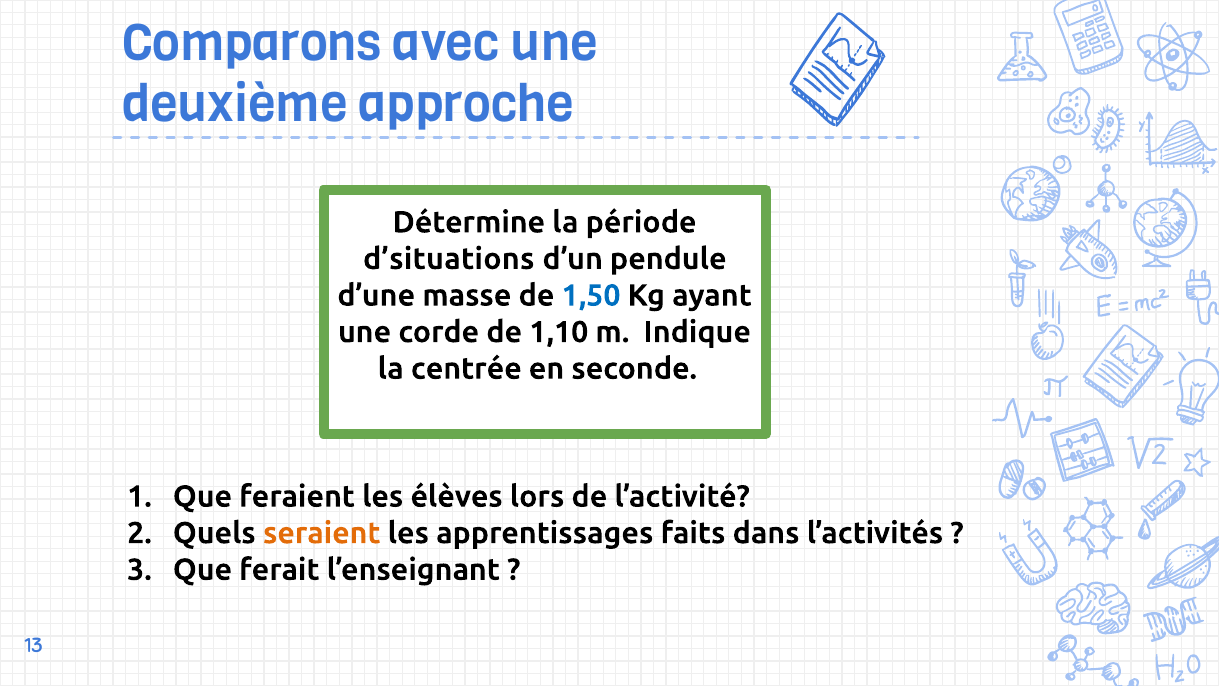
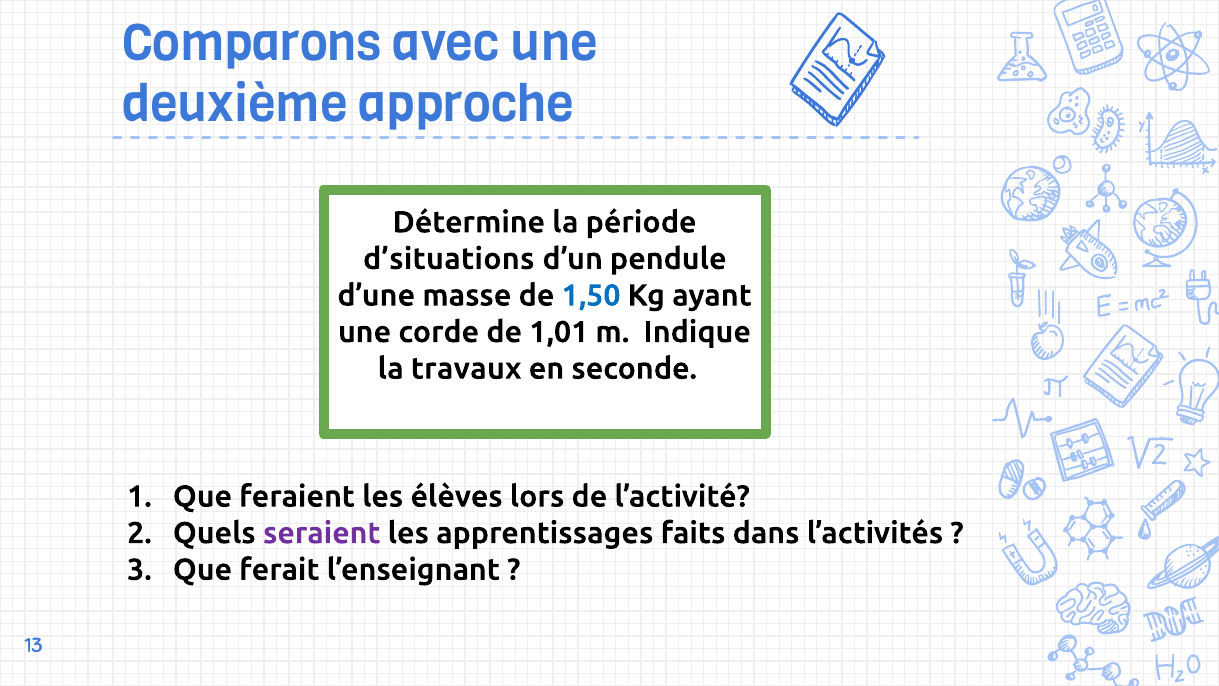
1,10: 1,10 -> 1,01 (559, 332)
centrée: centrée -> travaux (466, 369)
seraient colour: orange -> purple (322, 533)
